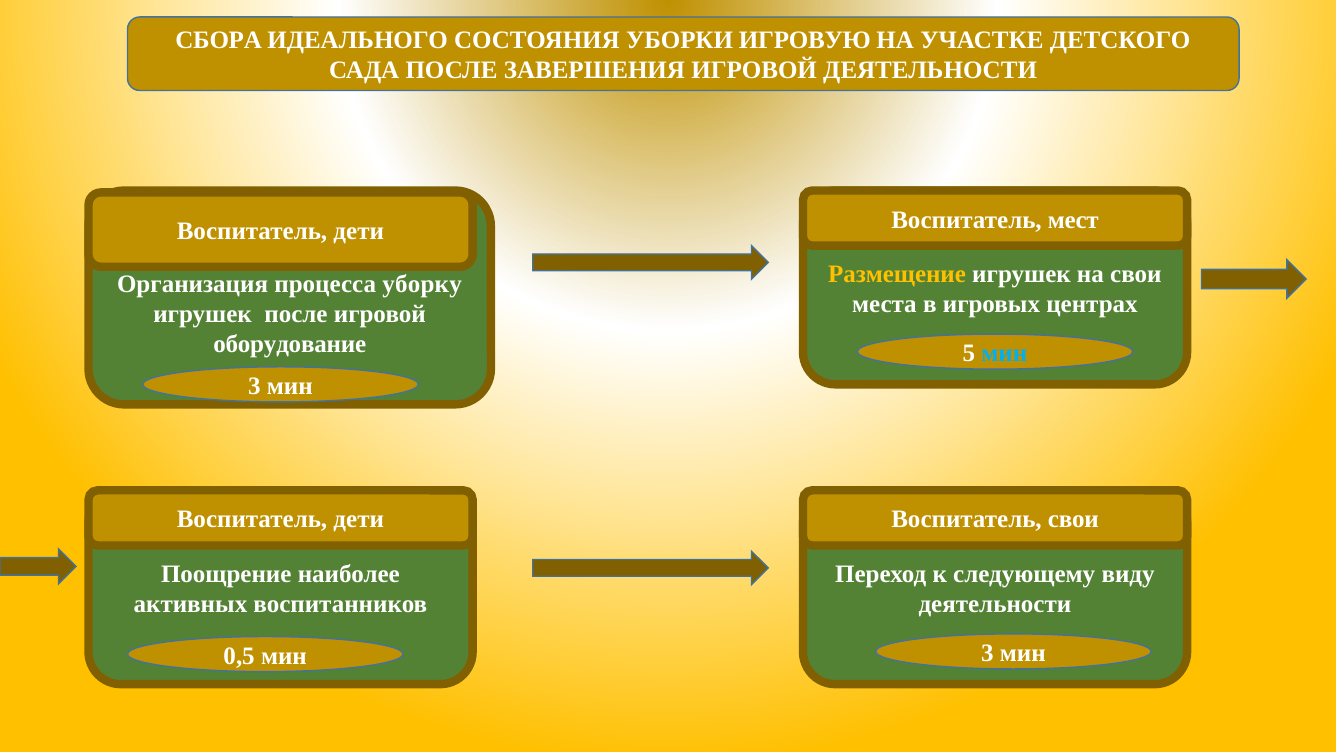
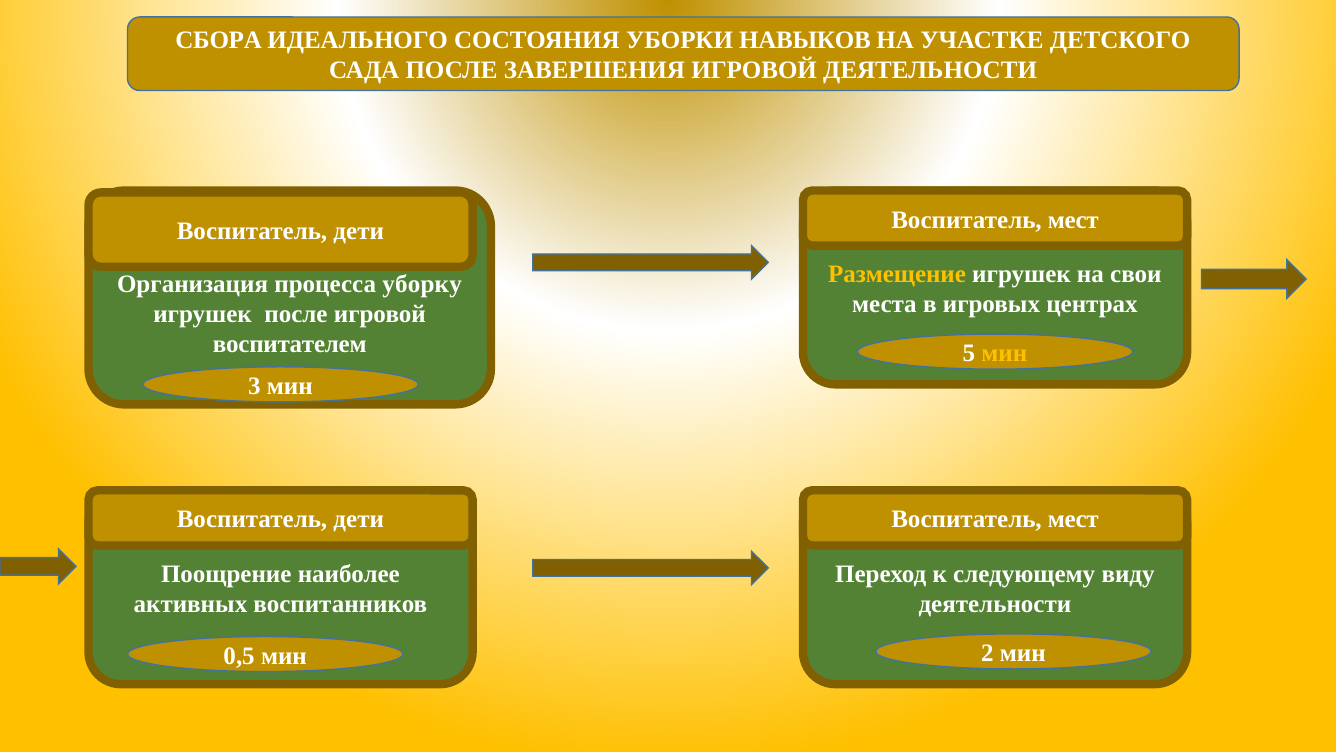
ИГРОВУЮ: ИГРОВУЮ -> НАВЫКОВ (805, 40)
оборудование: оборудование -> воспитателем (290, 344)
мин colour: light blue -> yellow (1004, 353)
свои: свои -> мест (1073, 519)
мин 3: 3 -> 2 (987, 653)
